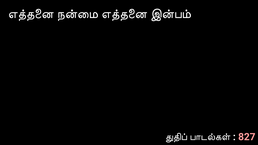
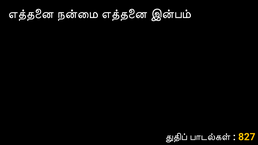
827 colour: pink -> yellow (247, 137)
